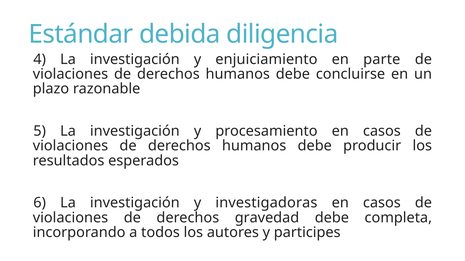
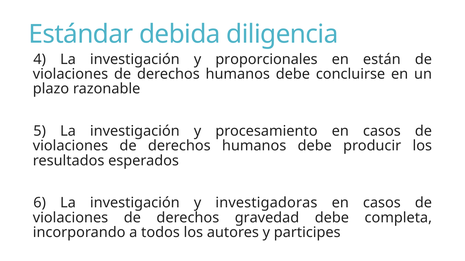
enjuiciamiento: enjuiciamiento -> proporcionales (266, 59)
parte: parte -> están (382, 59)
